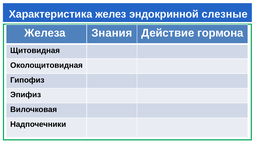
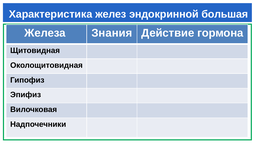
слезные: слезные -> большая (225, 14)
